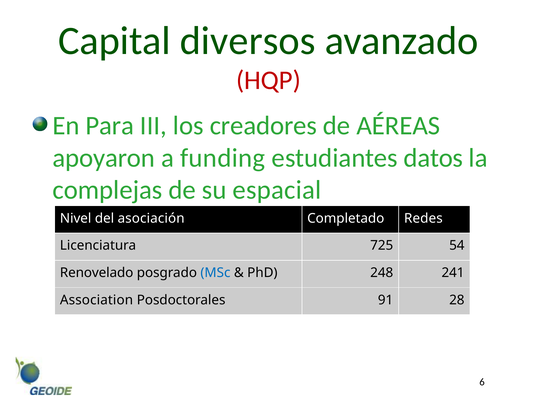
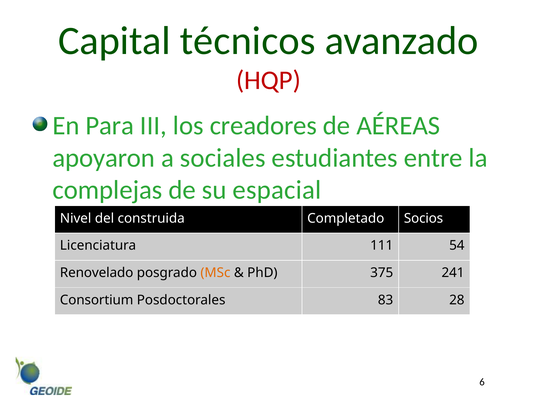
diversos: diversos -> técnicos (248, 41)
funding: funding -> sociales (223, 158)
datos: datos -> entre (433, 158)
asociación: asociación -> construida (151, 218)
Redes: Redes -> Socios (424, 218)
725: 725 -> 111 (382, 245)
MSc colour: blue -> orange (215, 273)
248: 248 -> 375 (382, 273)
Association: Association -> Consortium (97, 300)
91: 91 -> 83 (386, 300)
